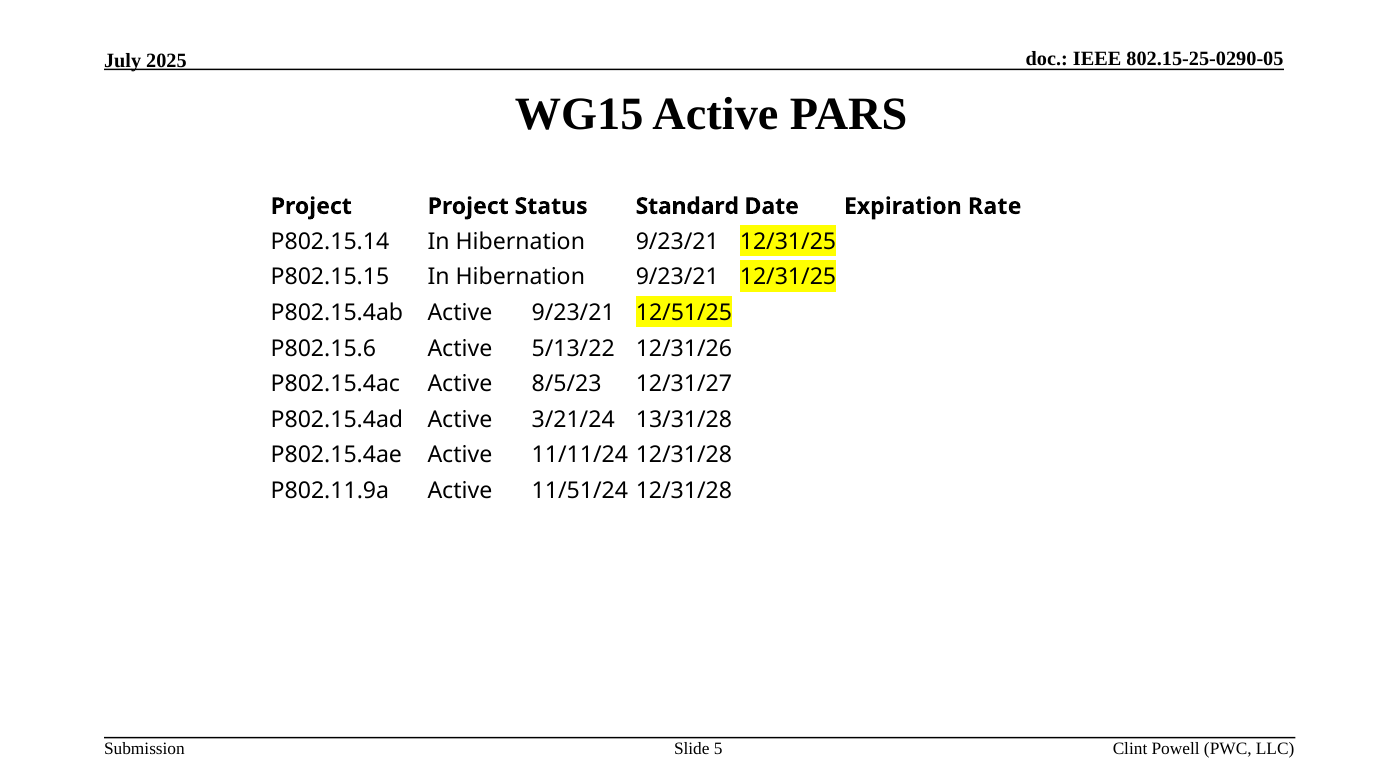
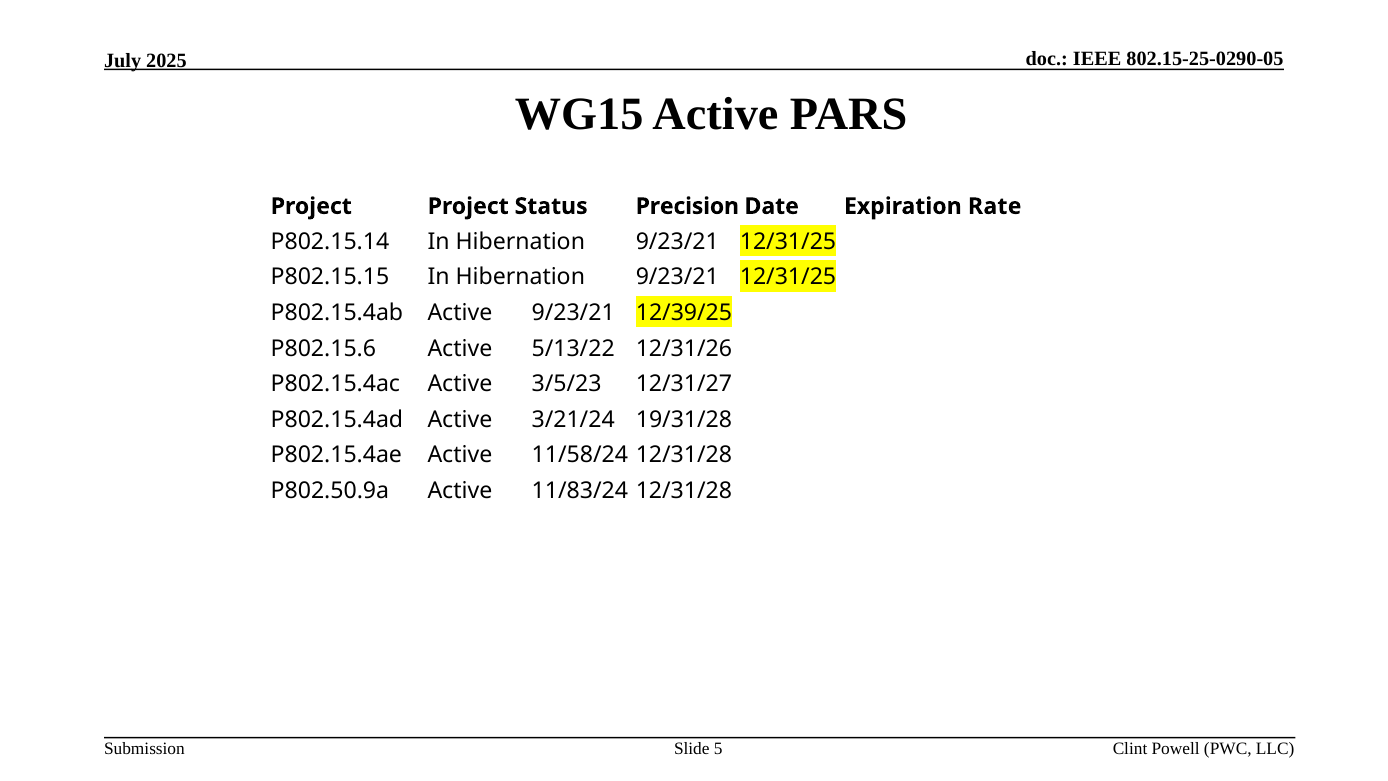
Standard: Standard -> Precision (687, 206)
12/51/25: 12/51/25 -> 12/39/25 (684, 313)
8/5/23: 8/5/23 -> 3/5/23 (567, 384)
13/31/28: 13/31/28 -> 19/31/28 (684, 419)
11/11/24: 11/11/24 -> 11/58/24 (580, 455)
P802.11.9a: P802.11.9a -> P802.50.9a (330, 490)
11/51/24: 11/51/24 -> 11/83/24 (580, 490)
